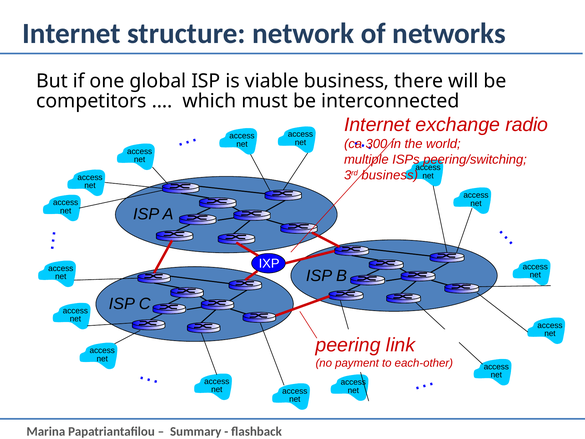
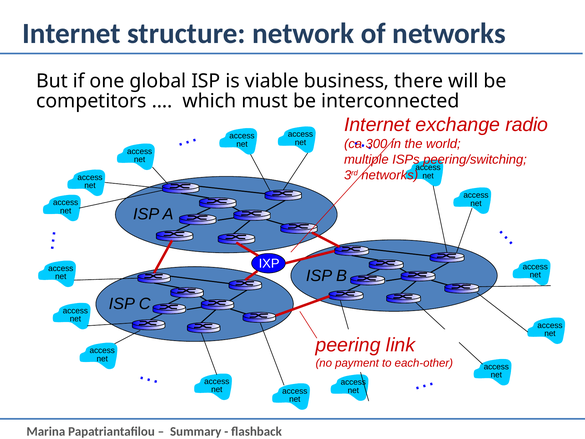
3rd business: business -> networks (390, 175)
